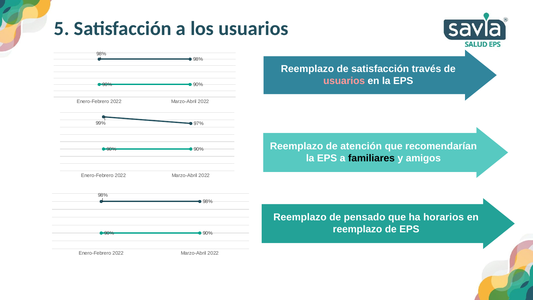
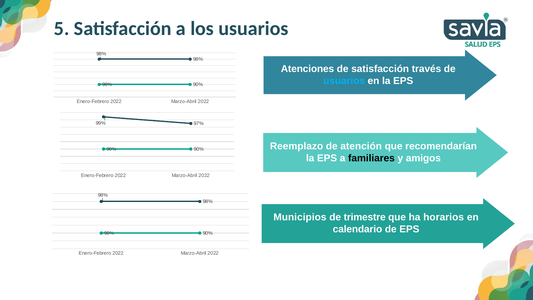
Reemplazo: Reemplazo -> Atenciones (307, 69)
usuarios colour: pink -> light blue (344, 81)
Reemplazo: Reemplazo -> Municipios (300, 217)
pensado: pensado -> trimestre (365, 217)
reemplazo: reemplazo -> calendario (357, 229)
